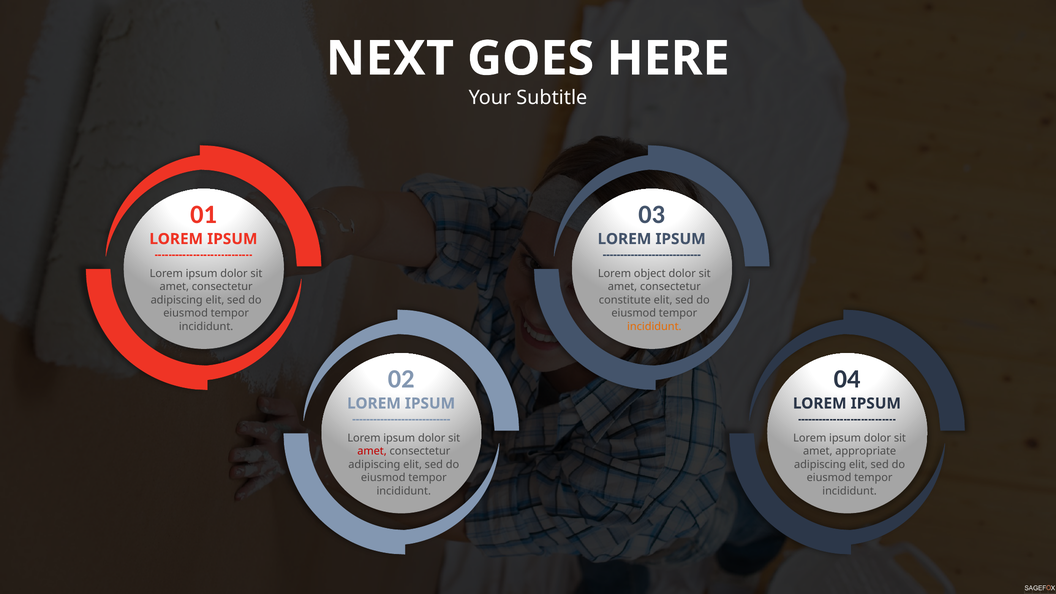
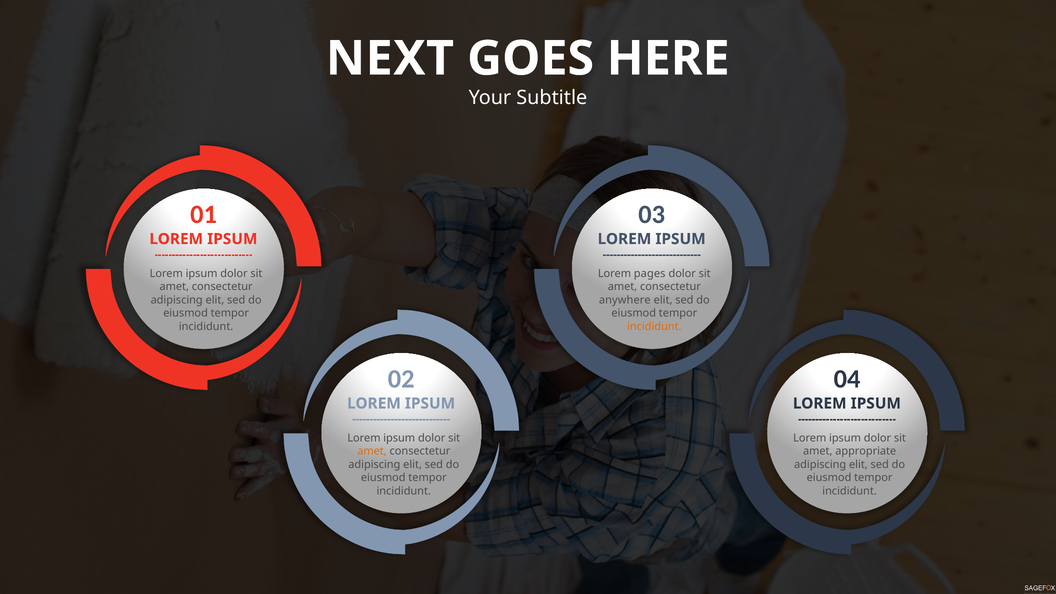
object: object -> pages (650, 274)
constitute: constitute -> anywhere (625, 300)
amet colour: red -> orange (372, 451)
